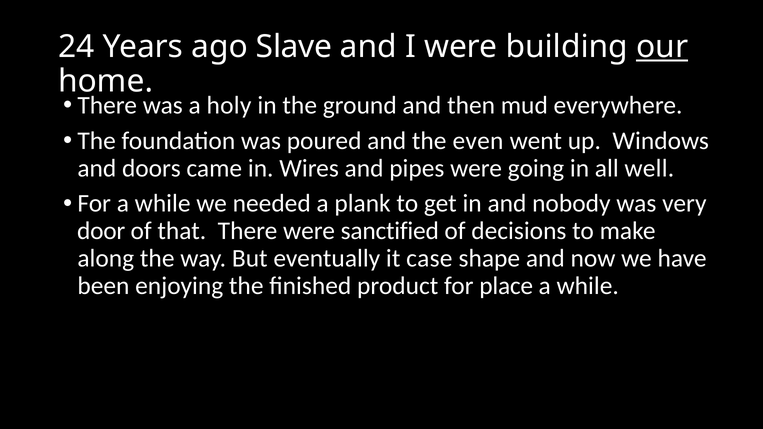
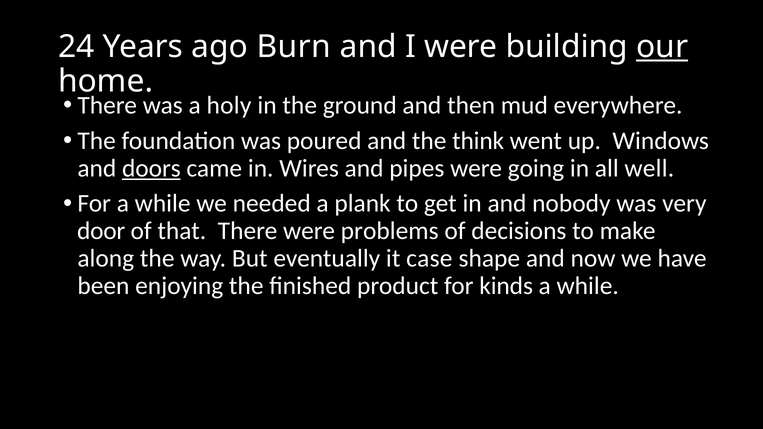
Slave: Slave -> Burn (294, 47)
even: even -> think (478, 141)
doors underline: none -> present (151, 168)
sanctified: sanctified -> problems (390, 231)
place: place -> kinds (506, 286)
